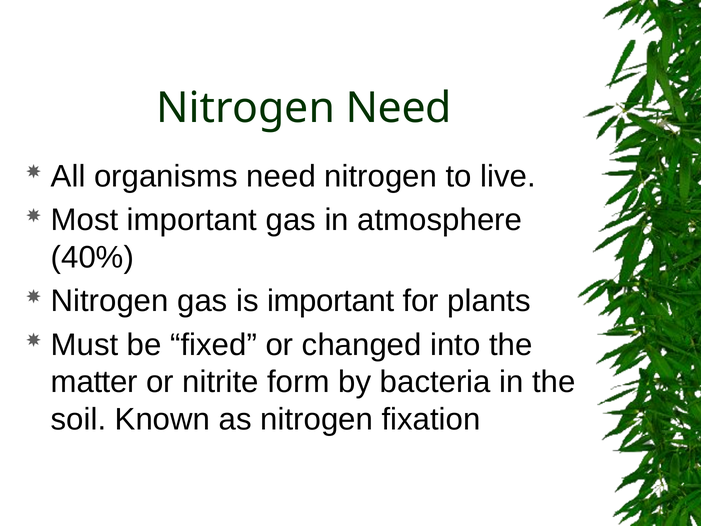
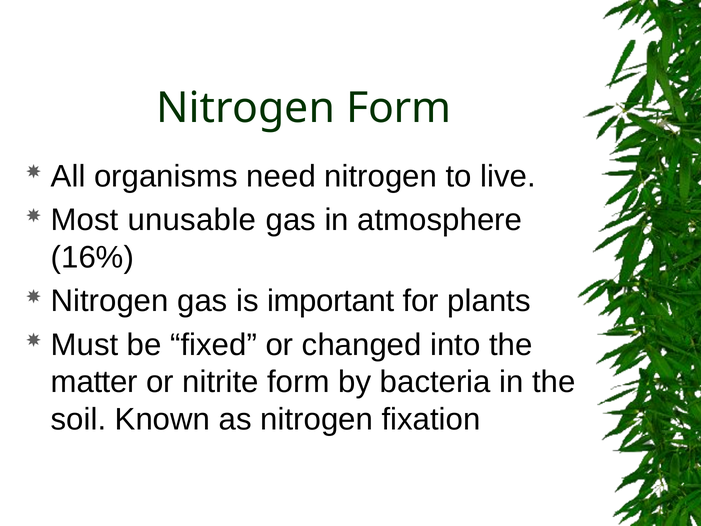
Nitrogen Need: Need -> Form (399, 108)
Most important: important -> unusable (192, 220)
40%: 40% -> 16% (92, 257)
